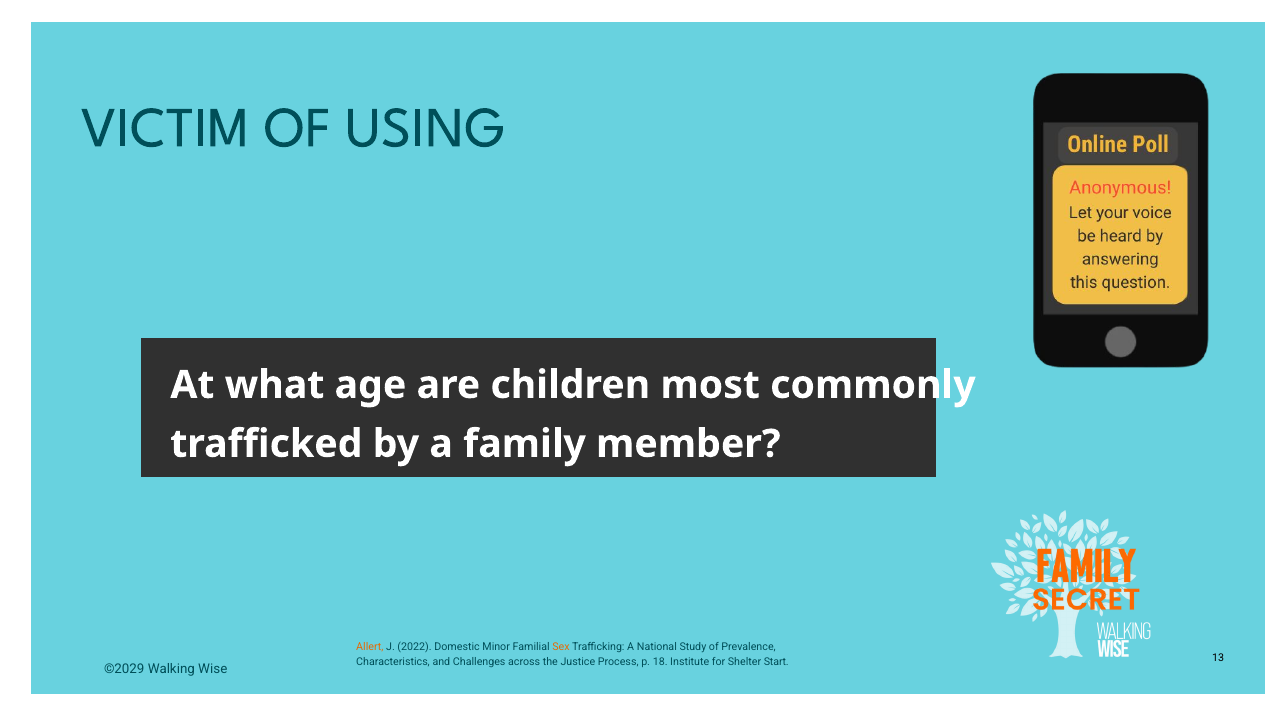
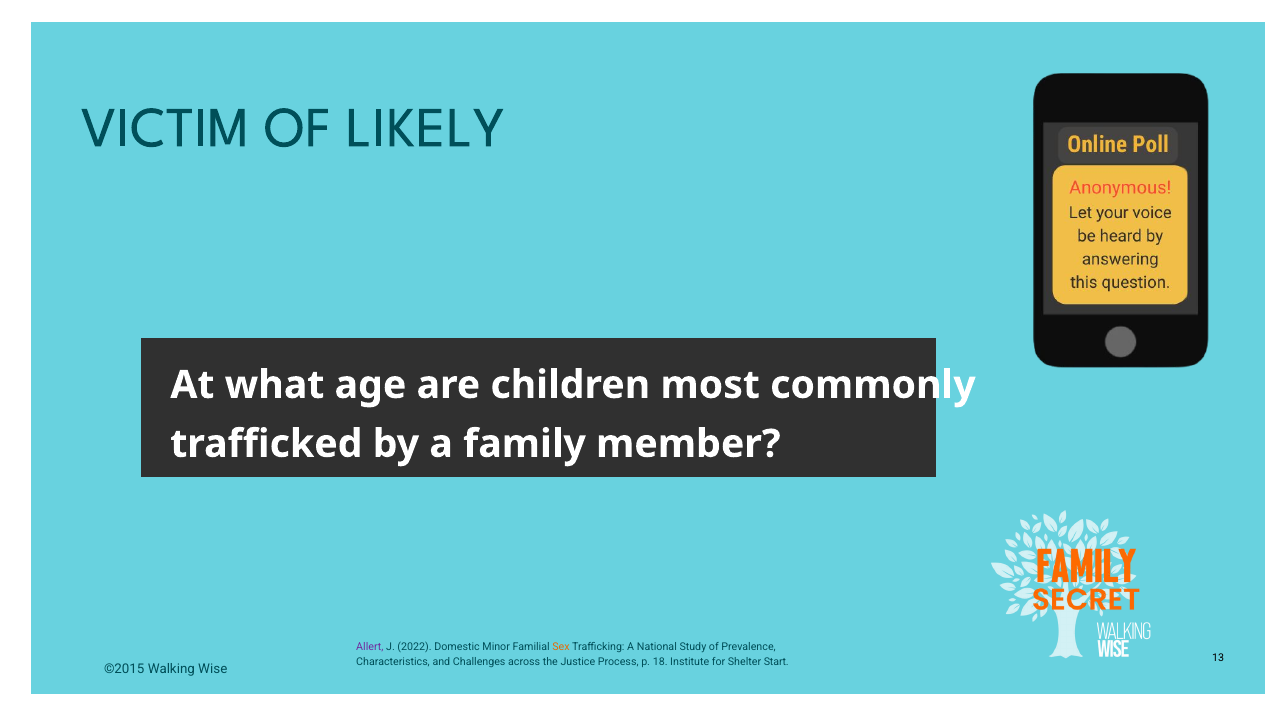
USING: USING -> LIKELY (425, 128)
Allert colour: orange -> purple (370, 647)
©2029: ©2029 -> ©2015 (124, 669)
